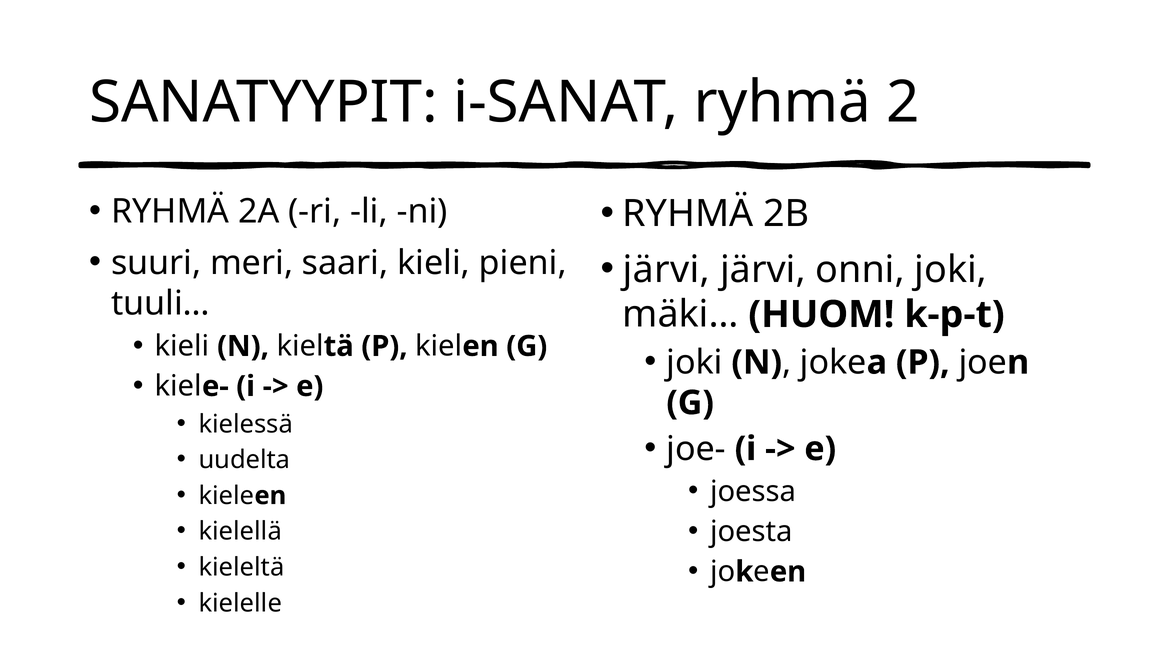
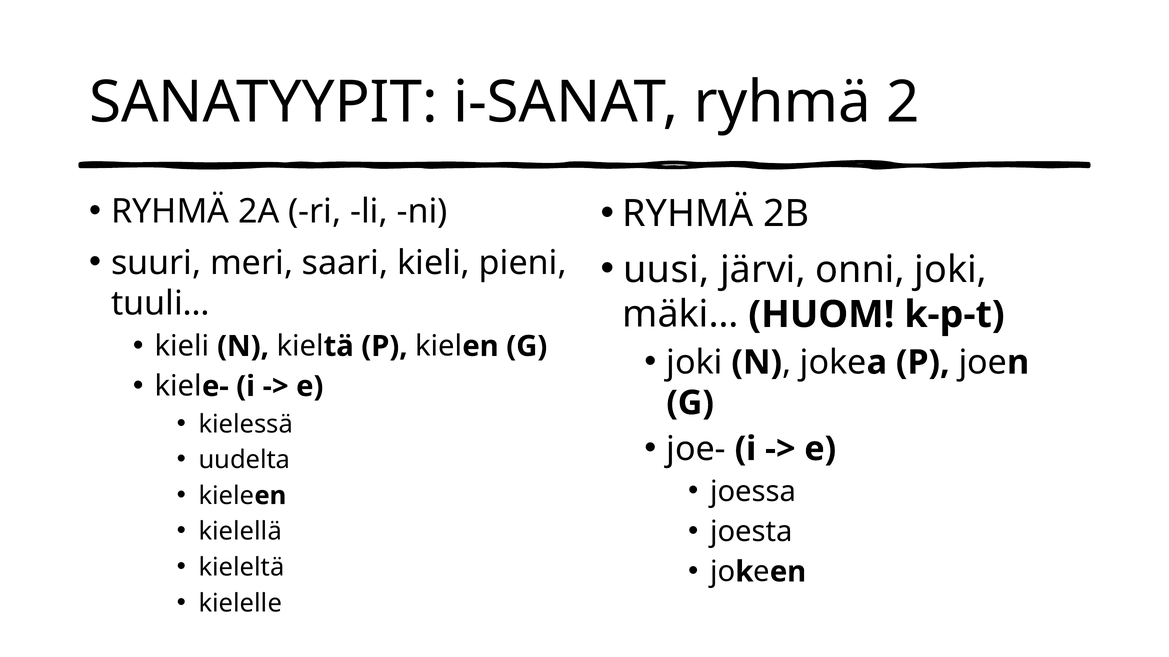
järvi: järvi -> uusi (666, 270)
